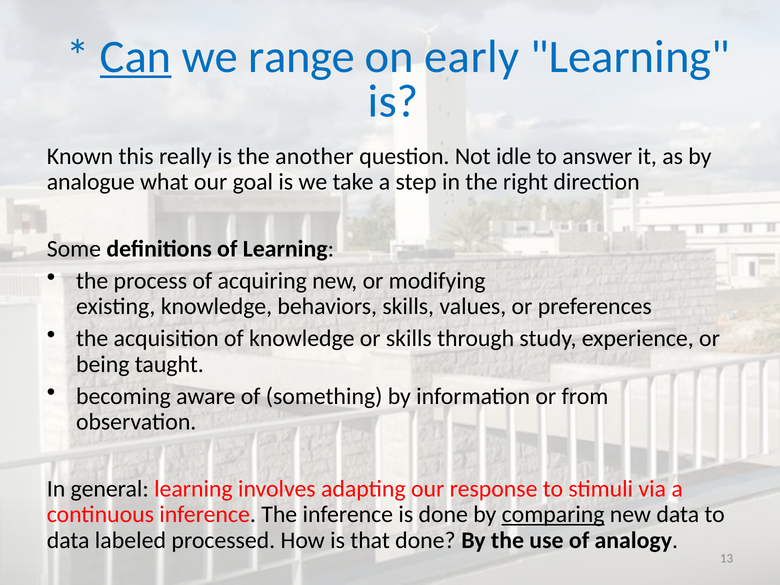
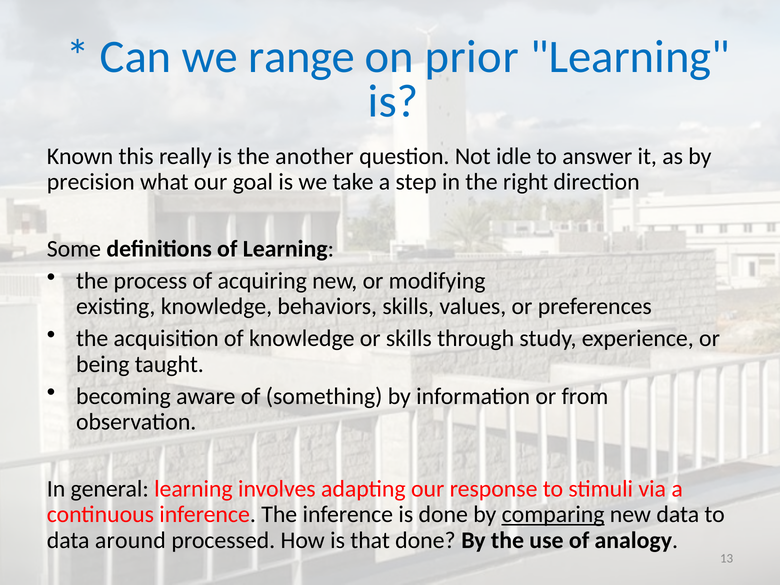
Can underline: present -> none (136, 57)
early: early -> prior (472, 57)
analogue: analogue -> precision (91, 182)
labeled: labeled -> around (130, 540)
